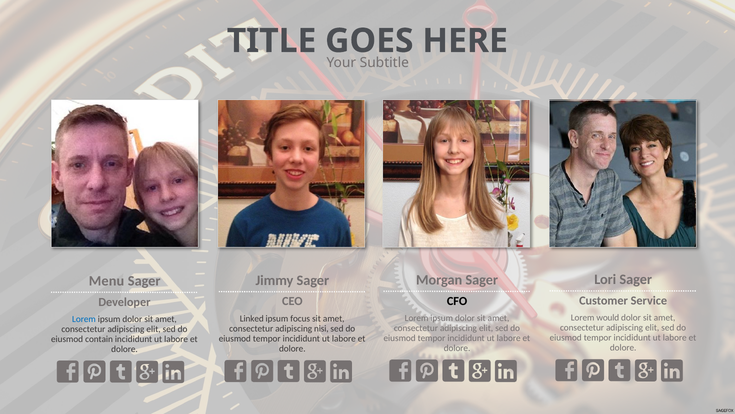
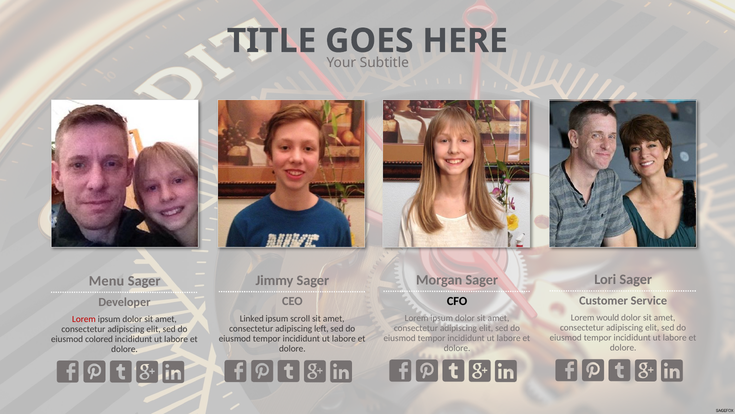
focus: focus -> scroll (300, 318)
Lorem colour: blue -> red (84, 319)
nisi: nisi -> left (321, 328)
contain: contain -> colored (99, 339)
